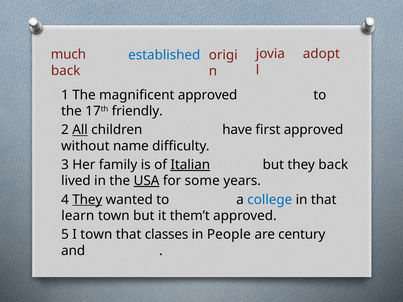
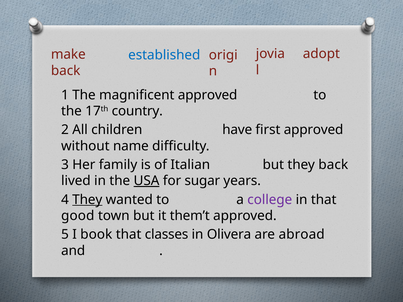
much: much -> make (68, 55)
friendly: friendly -> country (137, 111)
All underline: present -> none (80, 130)
Italian underline: present -> none (190, 165)
some: some -> sugar (202, 181)
college colour: blue -> purple (270, 200)
learn: learn -> good (78, 216)
I town: town -> book (96, 235)
People: People -> Olivera (229, 235)
century: century -> abroad (302, 235)
